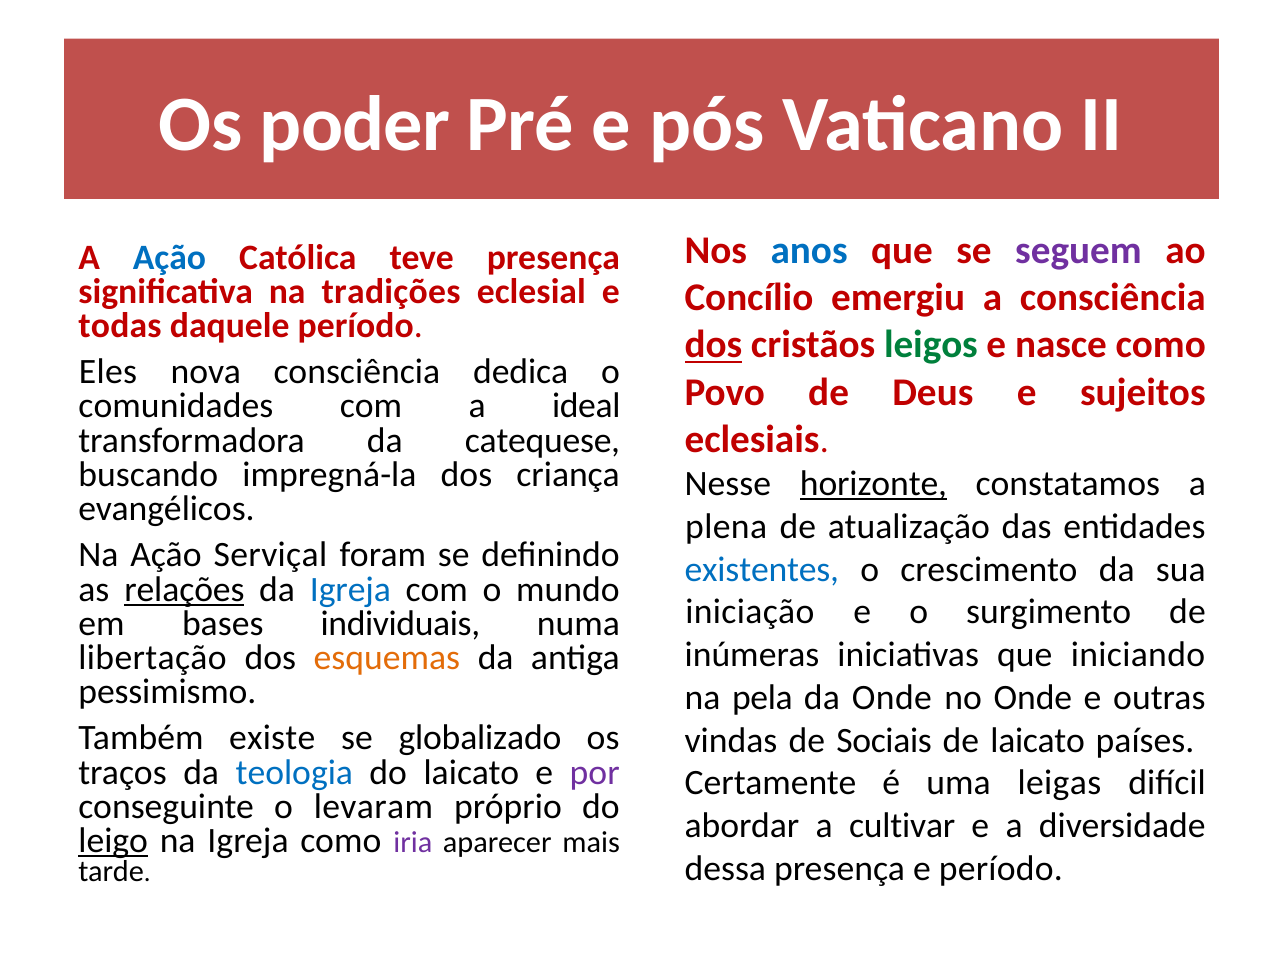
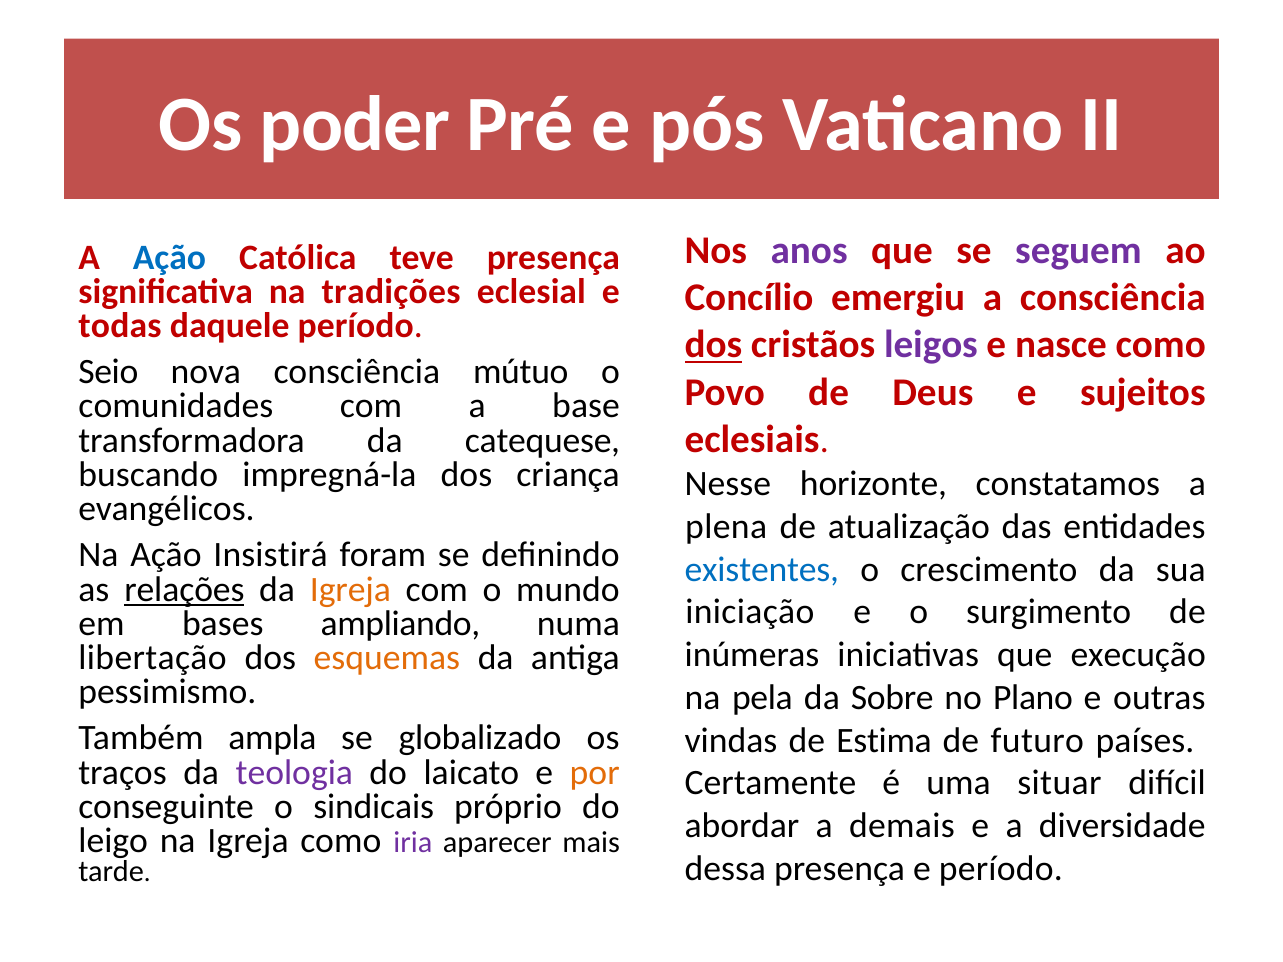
anos colour: blue -> purple (809, 251)
leigos colour: green -> purple (931, 345)
Eles: Eles -> Seio (108, 372)
dedica: dedica -> mútuo (521, 372)
ideal: ideal -> base (586, 406)
horizonte underline: present -> none (873, 484)
Serviçal: Serviçal -> Insistirá (271, 555)
Igreja colour: blue -> orange (350, 589)
individuais: individuais -> ampliando (400, 624)
iniciando: iniciando -> execução (1138, 655)
da Onde: Onde -> Sobre (892, 698)
no Onde: Onde -> Plano (1033, 698)
existe: existe -> ampla (272, 738)
Sociais: Sociais -> Estima (884, 741)
de laicato: laicato -> futuro (1037, 741)
teologia colour: blue -> purple (294, 773)
por colour: purple -> orange (595, 773)
leigas: leigas -> situar (1059, 783)
levaram: levaram -> sindicais (374, 807)
cultivar: cultivar -> demais (902, 826)
leigo underline: present -> none (113, 841)
